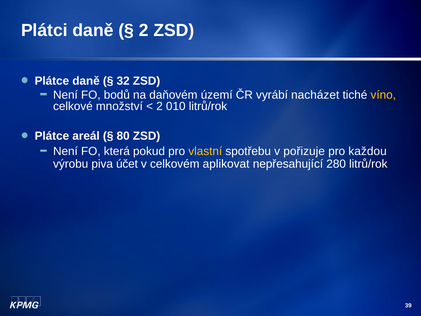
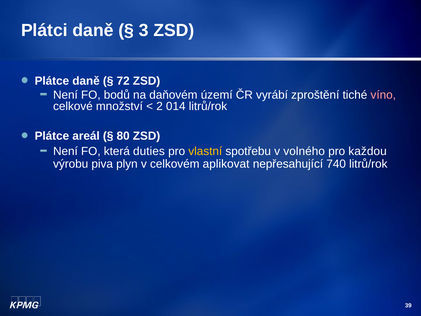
2: 2 -> 3 (144, 30)
32: 32 -> 72 (123, 81)
nacházet: nacházet -> zproštění (315, 95)
víno colour: yellow -> pink (383, 95)
010: 010 -> 014 (176, 106)
pokud: pokud -> duties (149, 151)
pořizuje: pořizuje -> volného (304, 151)
účet: účet -> plyn (127, 164)
280: 280 -> 740 (336, 164)
